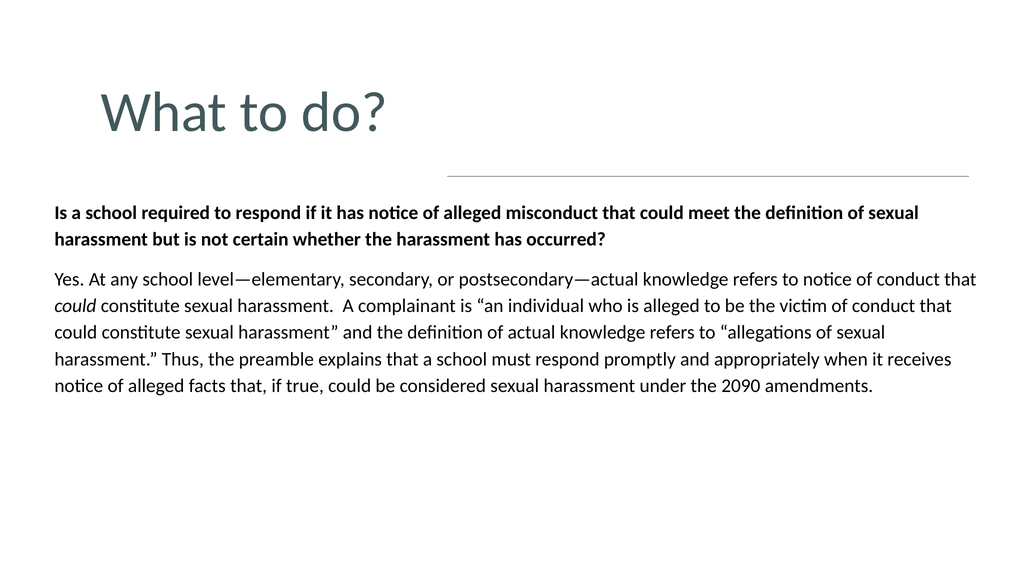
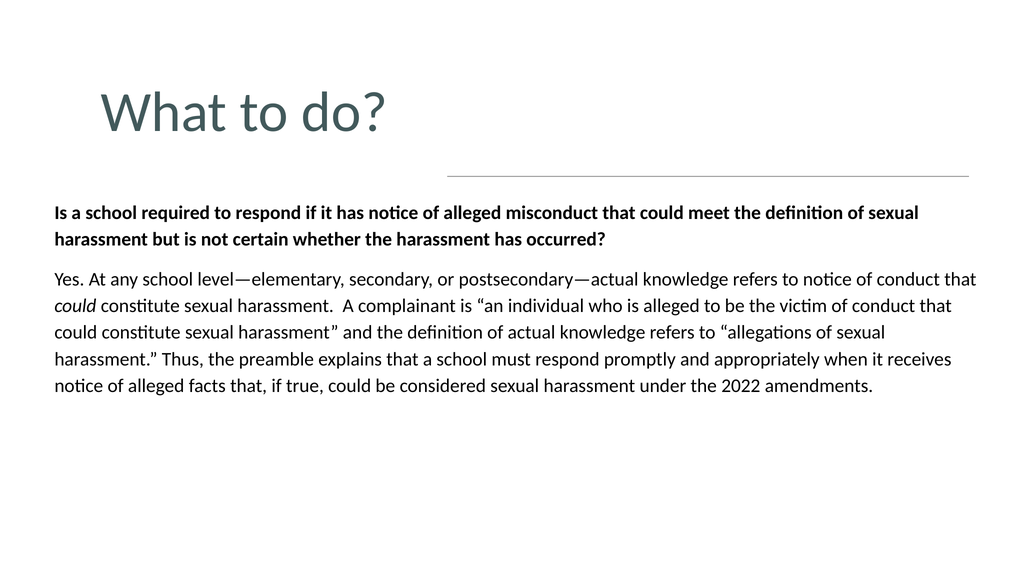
2090: 2090 -> 2022 (741, 386)
